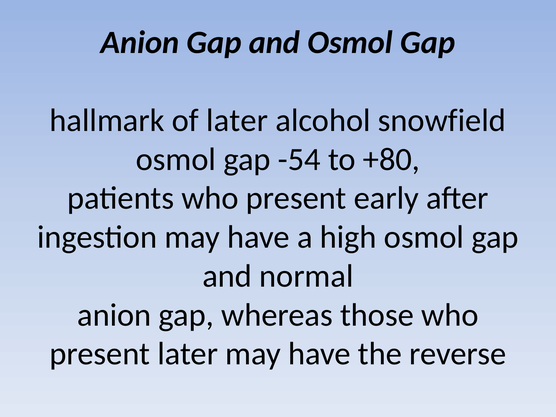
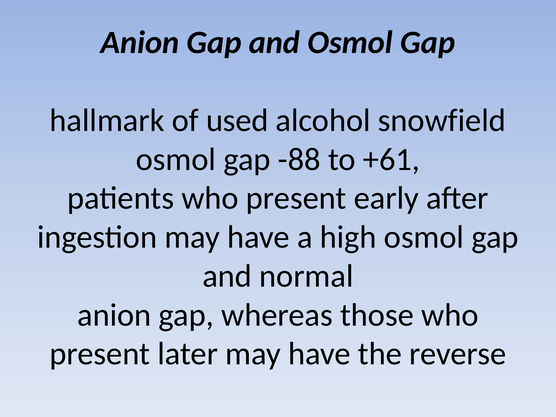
of later: later -> used (237, 120)
-54: -54 -> -88 (299, 159)
+80: +80 -> +61 (391, 159)
